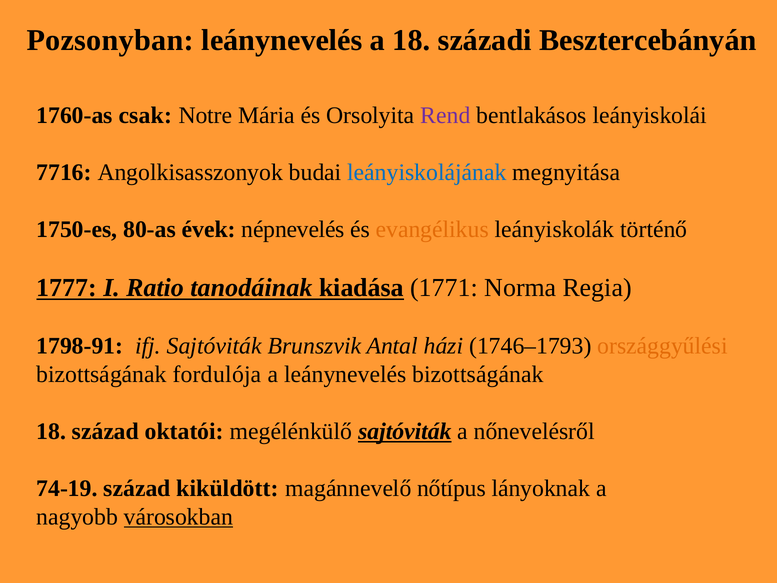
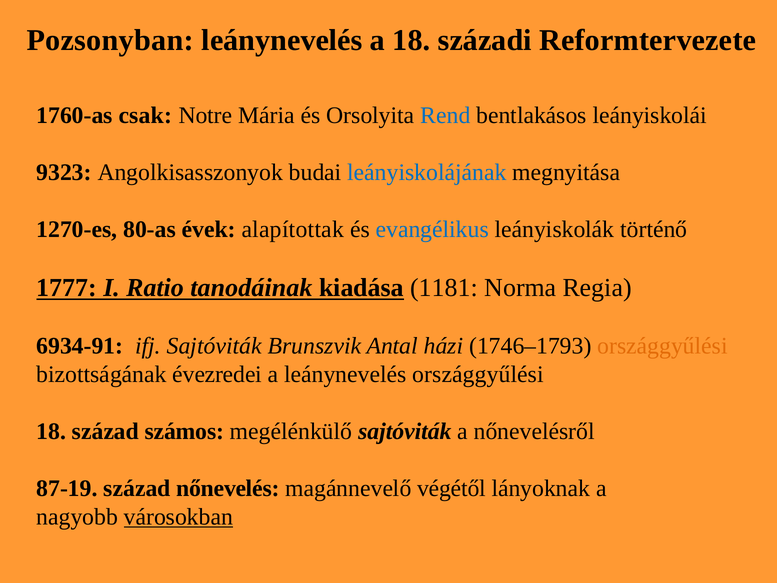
Besztercebányán: Besztercebányán -> Reformtervezete (648, 40)
Rend colour: purple -> blue (445, 115)
7716: 7716 -> 9323 (64, 172)
1750-es: 1750-es -> 1270-es (77, 229)
népnevelés: népnevelés -> alapítottak (293, 229)
evangélikus colour: orange -> blue (432, 229)
1771: 1771 -> 1181 (444, 288)
1798-91: 1798-91 -> 6934-91 (80, 346)
fordulója: fordulója -> évezredei (217, 374)
leánynevelés bizottságának: bizottságának -> országgyűlési (478, 374)
oktatói: oktatói -> számos (184, 431)
sajtóviták underline: present -> none (405, 431)
74-19: 74-19 -> 87-19 (67, 488)
kiküldött: kiküldött -> nőnevelés (228, 488)
nőtípus: nőtípus -> végétől (452, 488)
